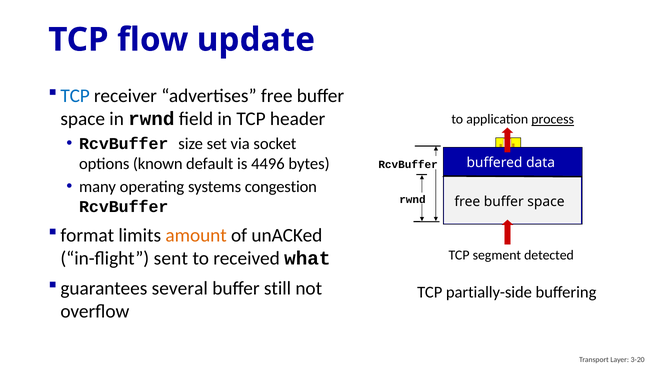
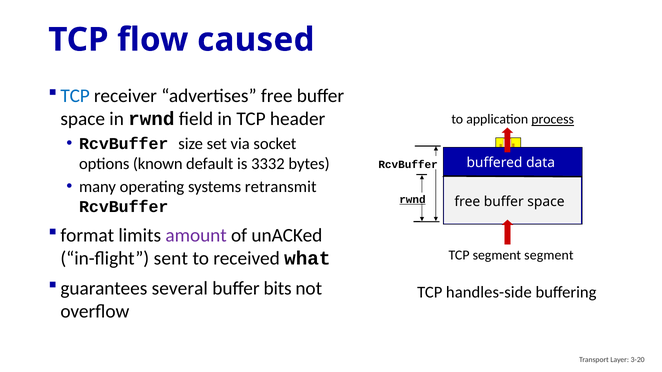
update: update -> caused (256, 40)
4496: 4496 -> 3332 (268, 164)
congestion: congestion -> retransmit (281, 187)
rwnd underline: none -> present (412, 200)
amount colour: orange -> purple (196, 236)
segment detected: detected -> segment (549, 255)
still: still -> bits (278, 289)
partially-side: partially-side -> handles-side (489, 293)
